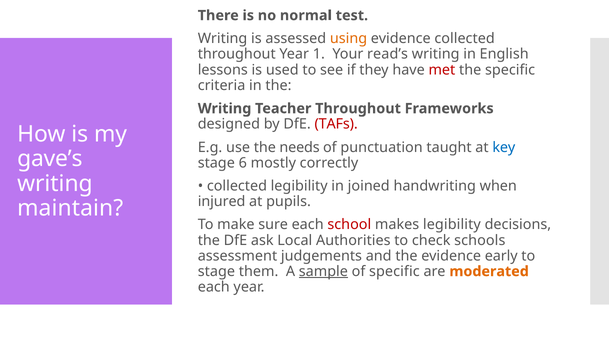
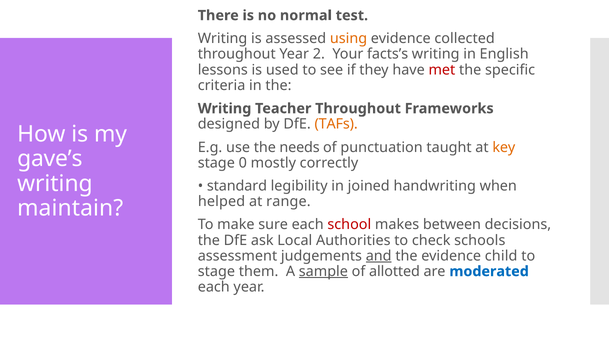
1: 1 -> 2 (319, 54)
read’s: read’s -> facts’s (388, 54)
TAFs colour: red -> orange (336, 124)
key colour: blue -> orange (504, 147)
6: 6 -> 0 (243, 163)
collected: collected -> standard (237, 186)
injured: injured -> helped (222, 201)
pupils: pupils -> range (288, 201)
makes legibility: legibility -> between (452, 224)
and underline: none -> present (379, 256)
early: early -> child (501, 256)
of specific: specific -> allotted (394, 271)
moderated colour: orange -> blue (489, 271)
